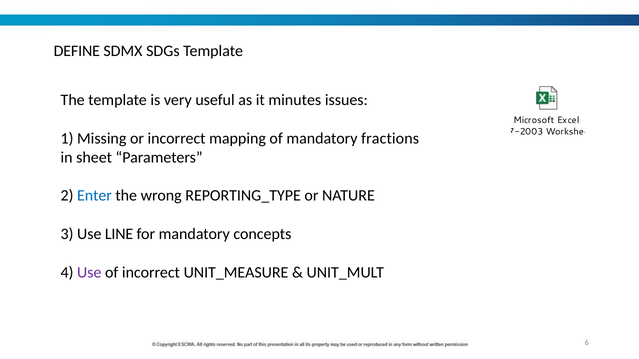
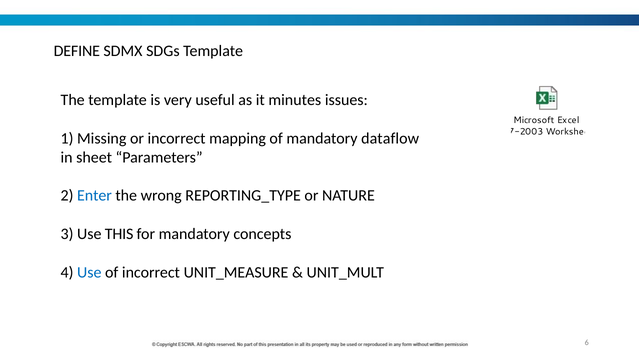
fractions: fractions -> dataflow (390, 138)
LINE: LINE -> THIS (119, 234)
Use colour: purple -> blue (89, 273)
